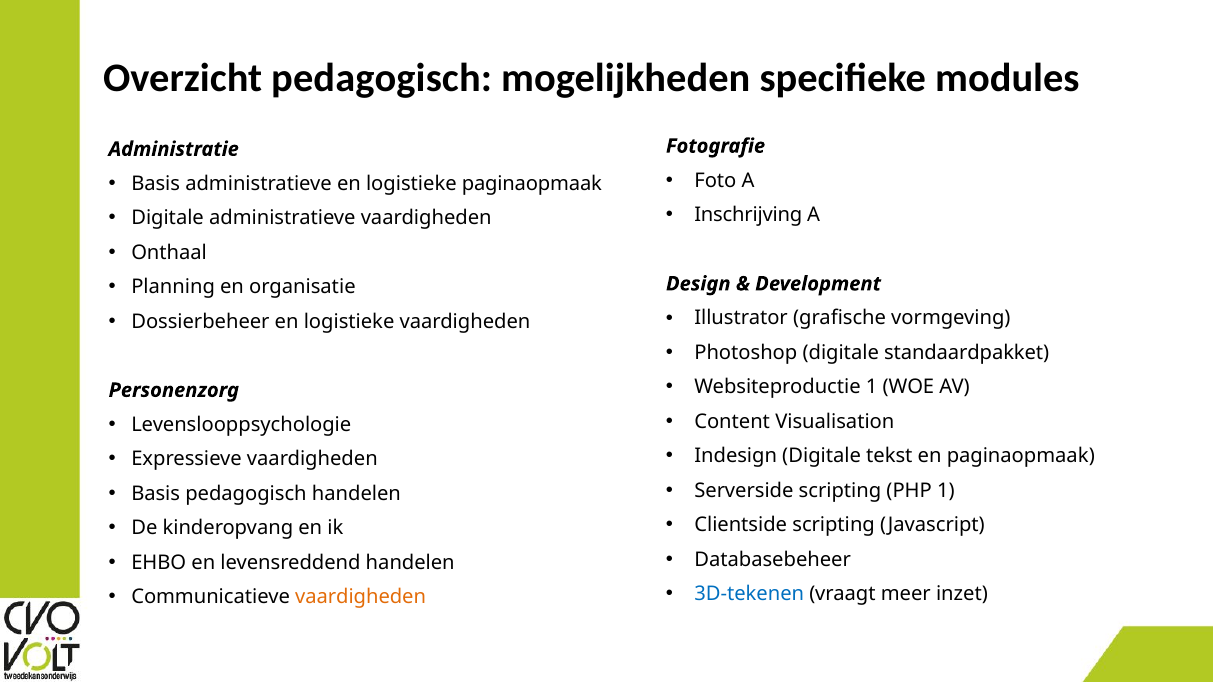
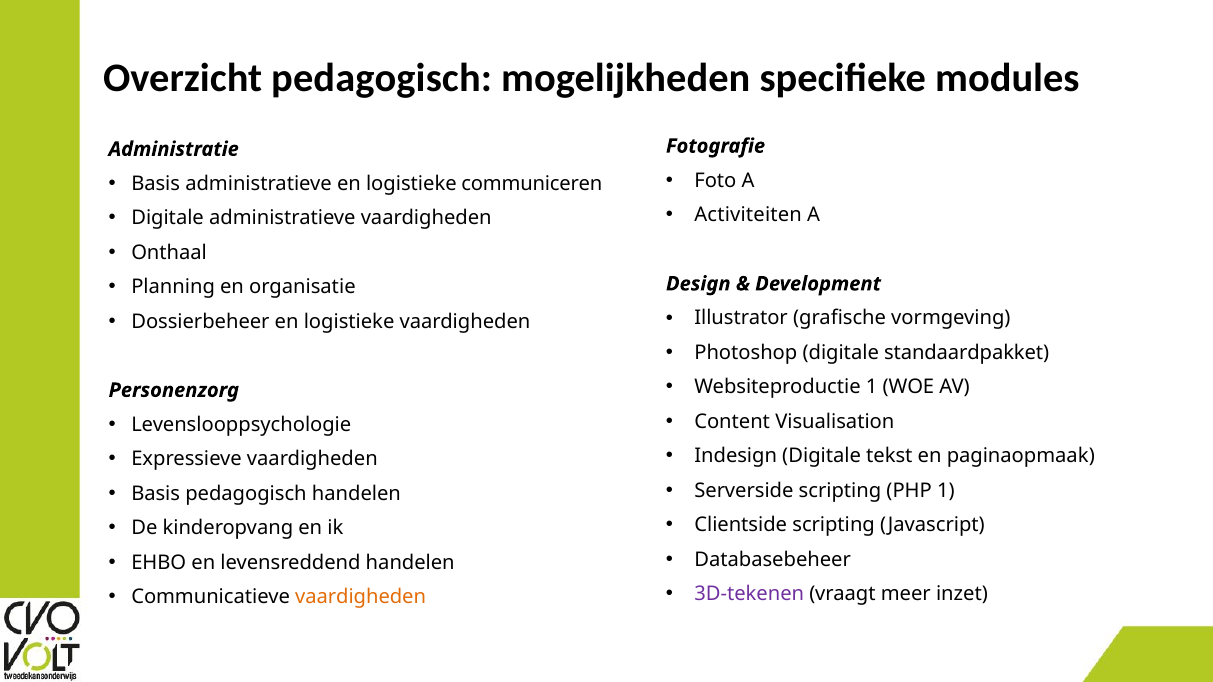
logistieke paginaopmaak: paginaopmaak -> communiceren (532, 184)
Inschrijving: Inschrijving -> Activiteiten (748, 215)
3D-tekenen colour: blue -> purple (749, 594)
